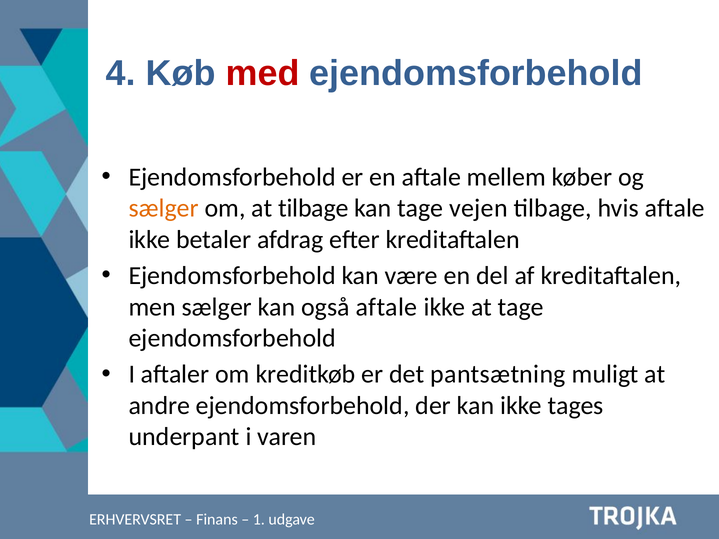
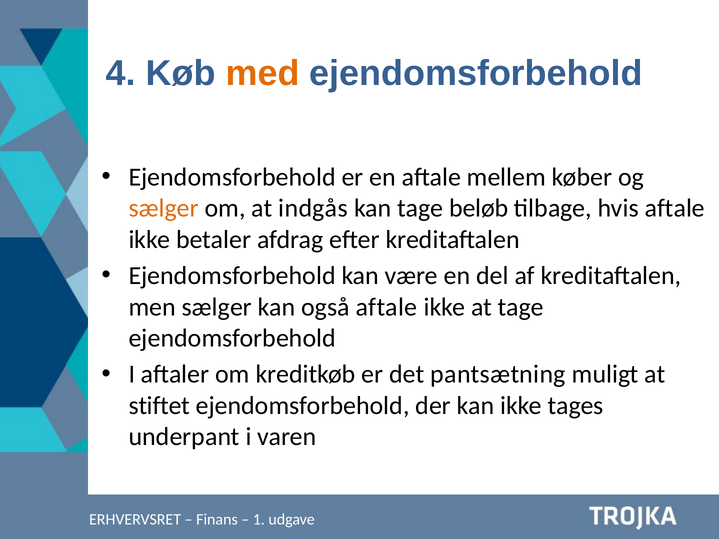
med colour: red -> orange (263, 74)
at tilbage: tilbage -> indgås (313, 208)
vejen: vejen -> beløb (479, 208)
andre: andre -> stiftet (159, 406)
